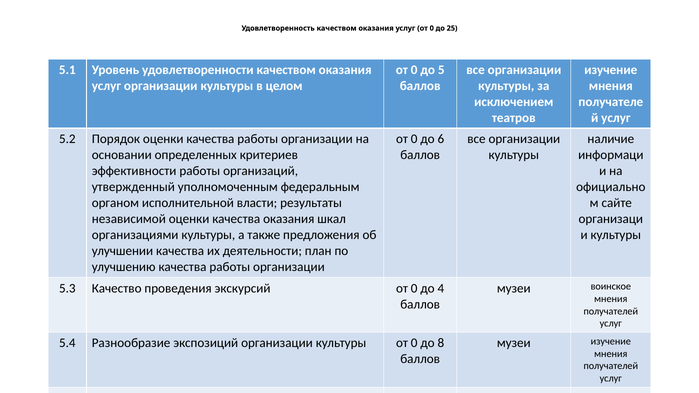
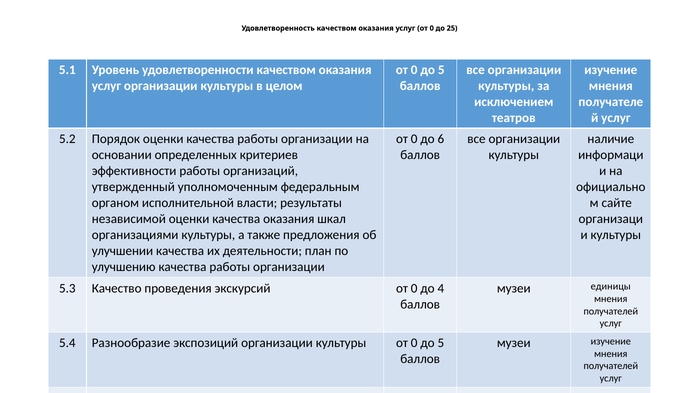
воинское: воинское -> единицы (611, 287)
8: 8 -> 5 (441, 343)
